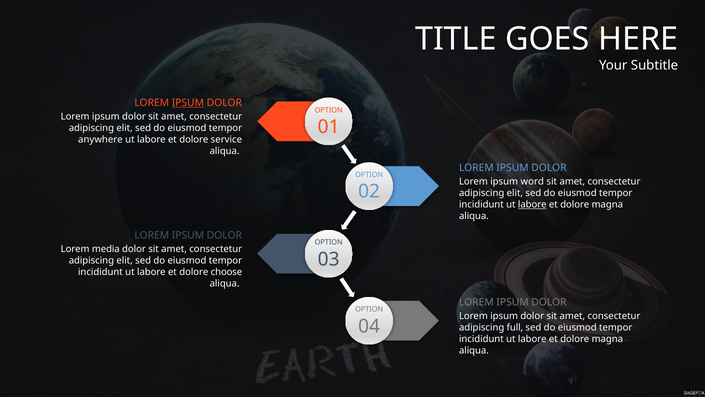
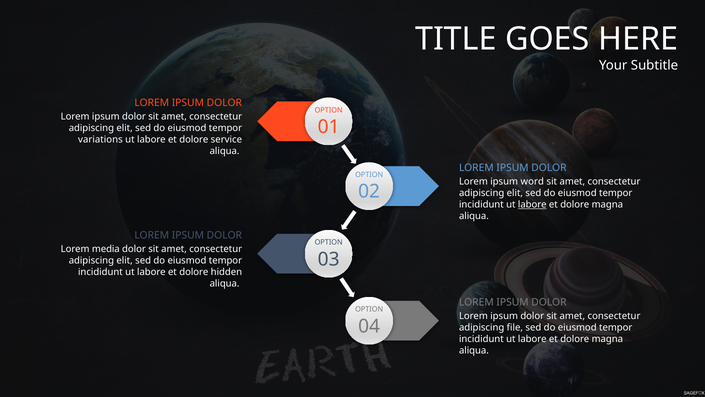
IPSUM underline: present -> none (188, 103)
anywhere: anywhere -> variations (100, 140)
choose: choose -> hidden (226, 272)
full: full -> file (515, 327)
